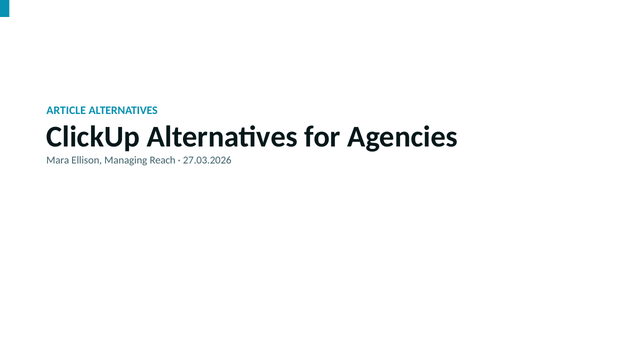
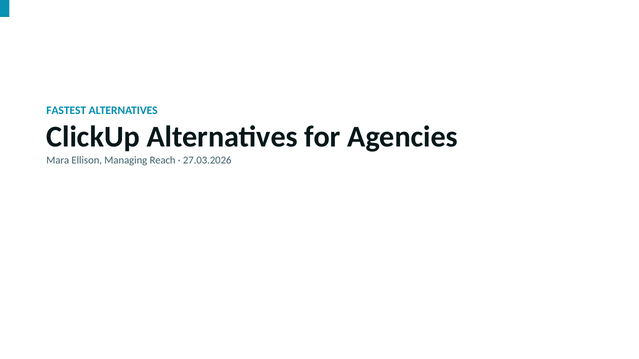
ARTICLE: ARTICLE -> FASTEST (66, 111)
